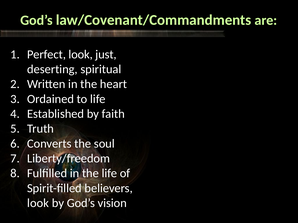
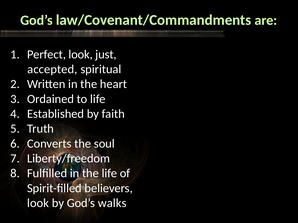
deserting: deserting -> accepted (52, 69)
vision: vision -> walks (112, 203)
